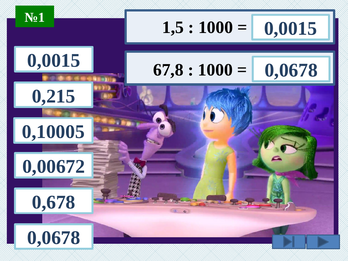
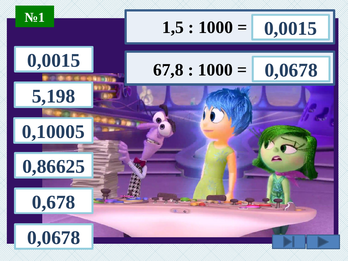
0,215: 0,215 -> 5,198 (54, 96)
0,00672: 0,00672 -> 0,86625 (54, 167)
